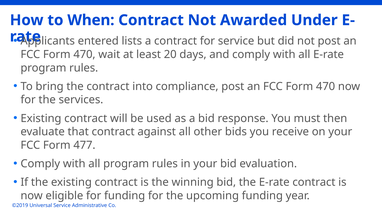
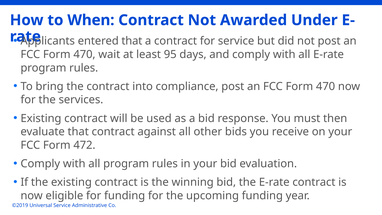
entered lists: lists -> that (132, 41)
20: 20 -> 95 (170, 54)
477: 477 -> 472 (84, 145)
